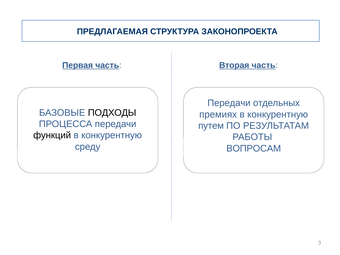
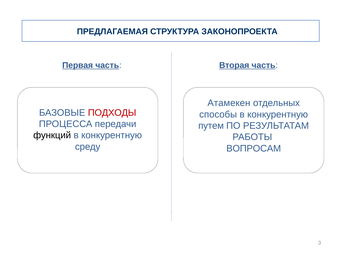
Передачи: Передачи -> Атамекен (229, 103)
ПОДХОДЫ colour: black -> red (112, 113)
премиях: премиях -> способы (218, 114)
